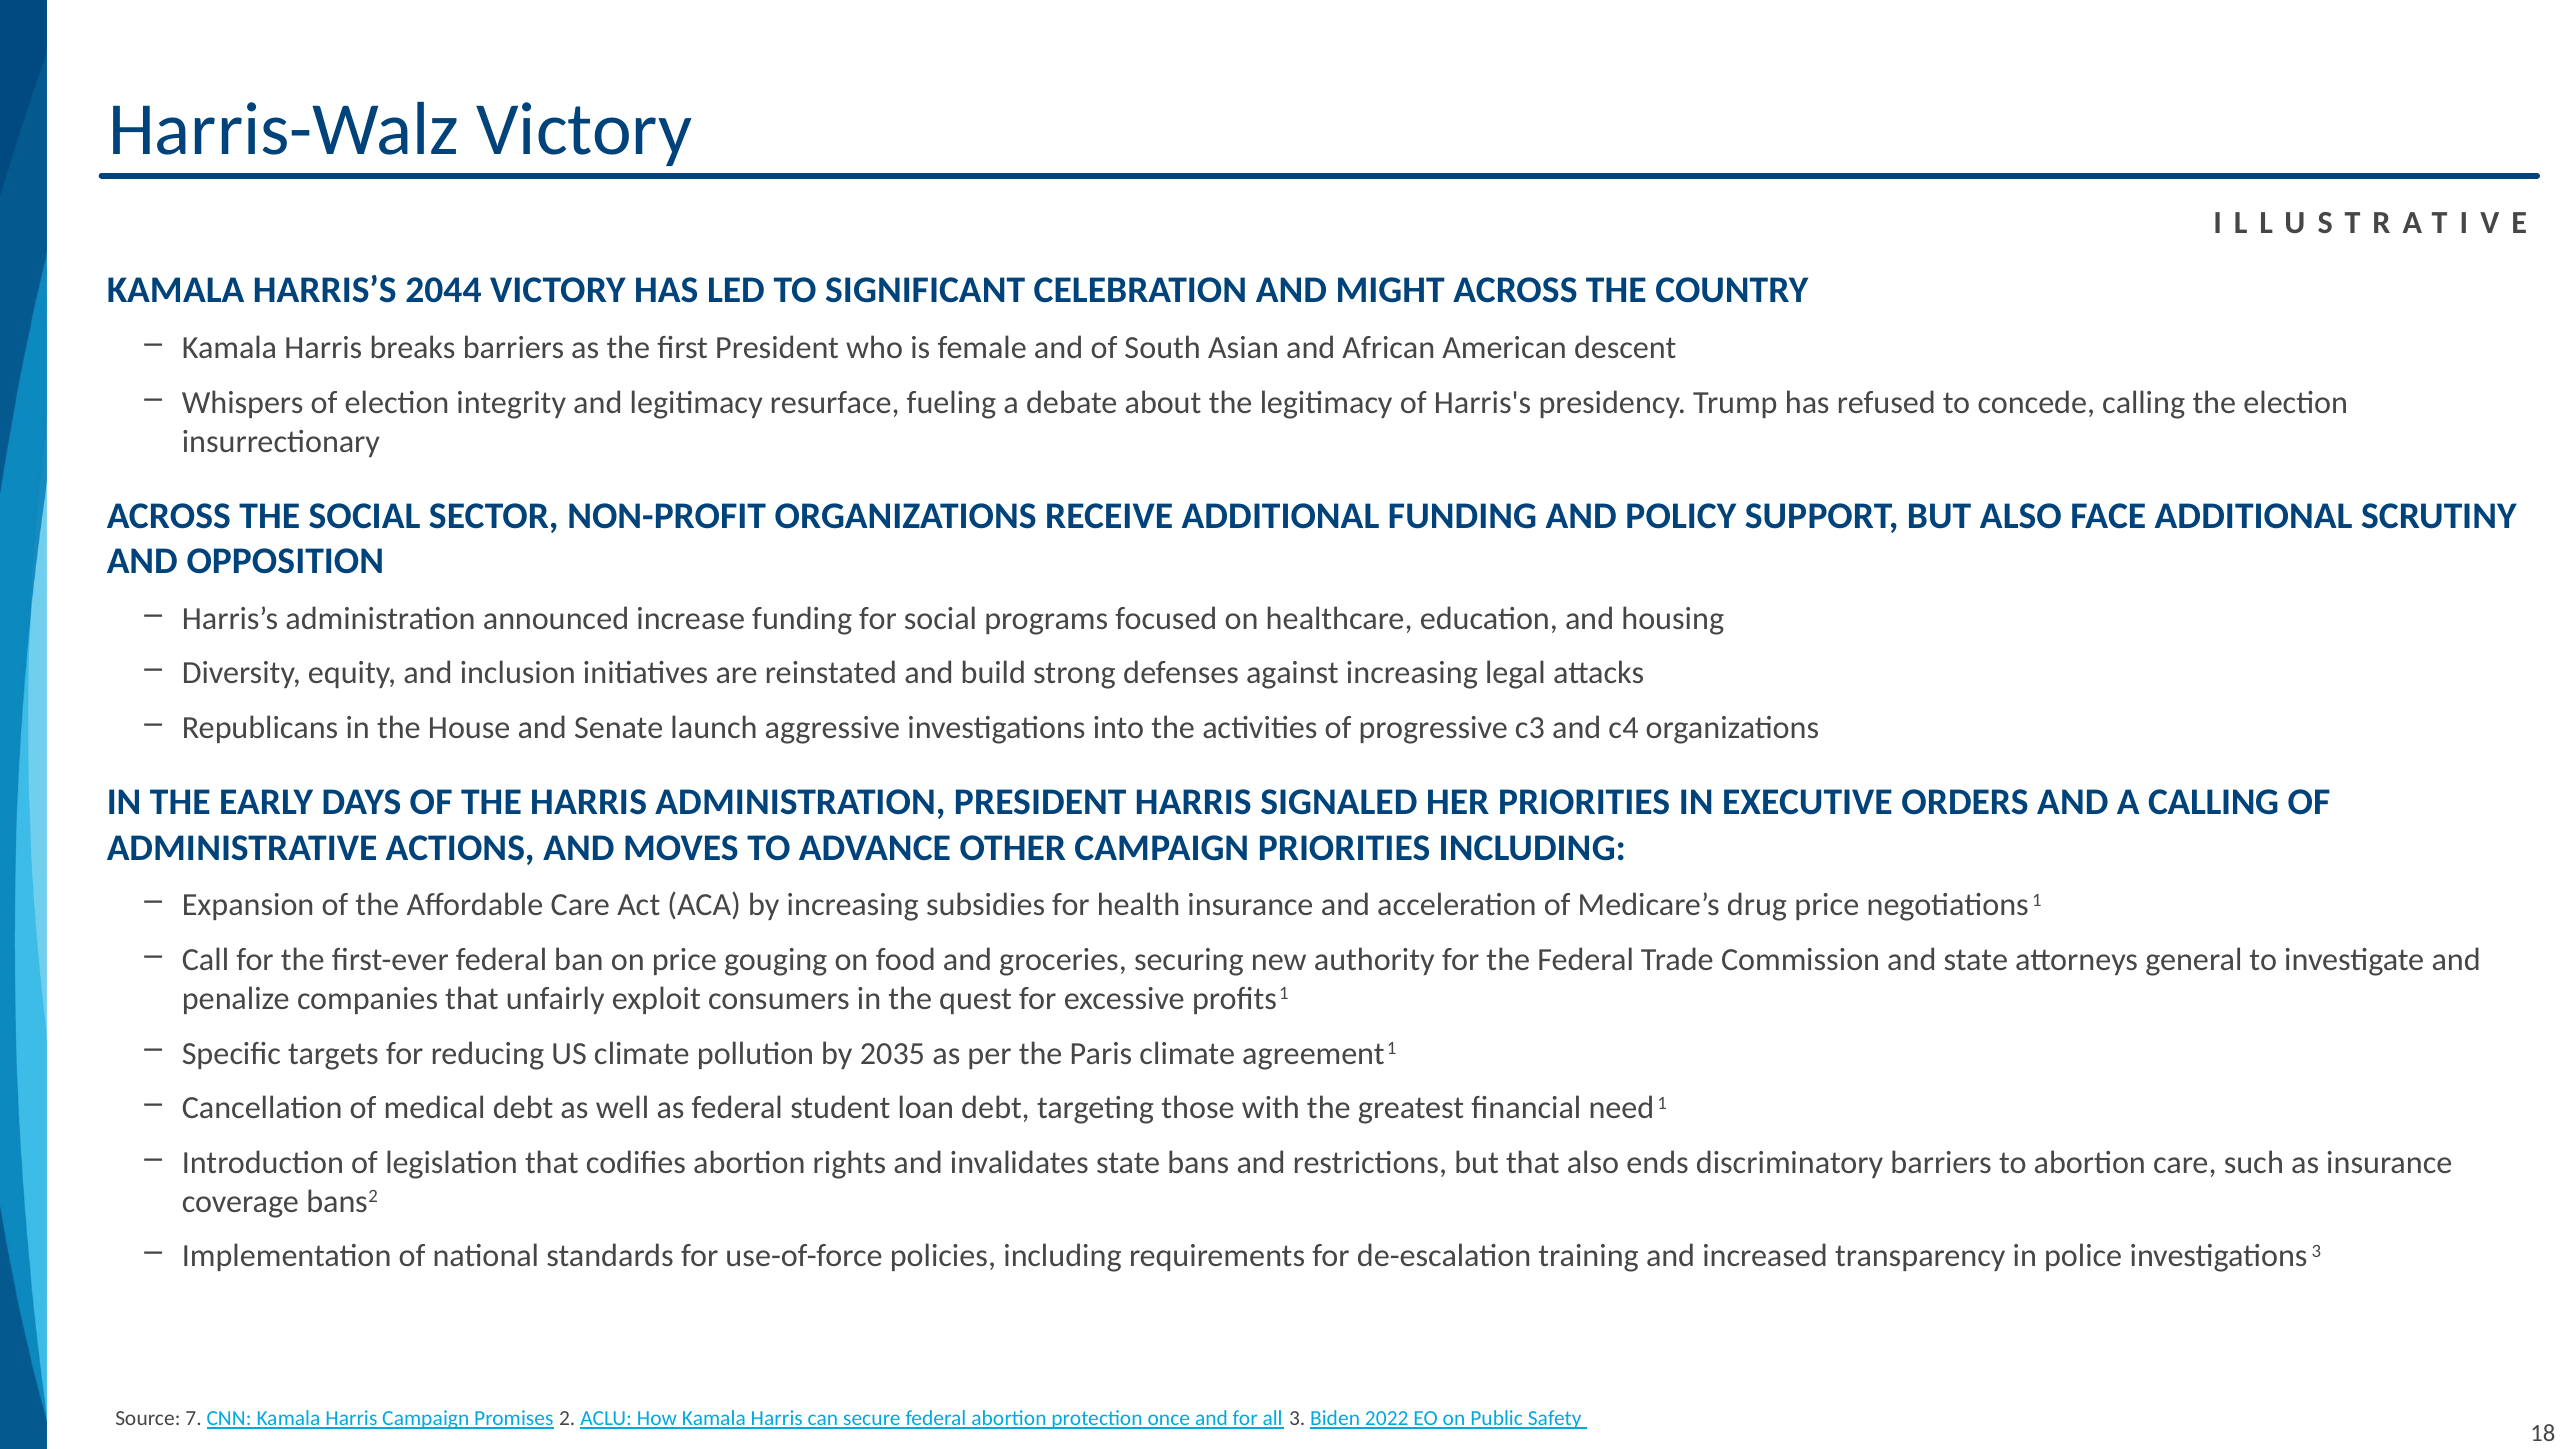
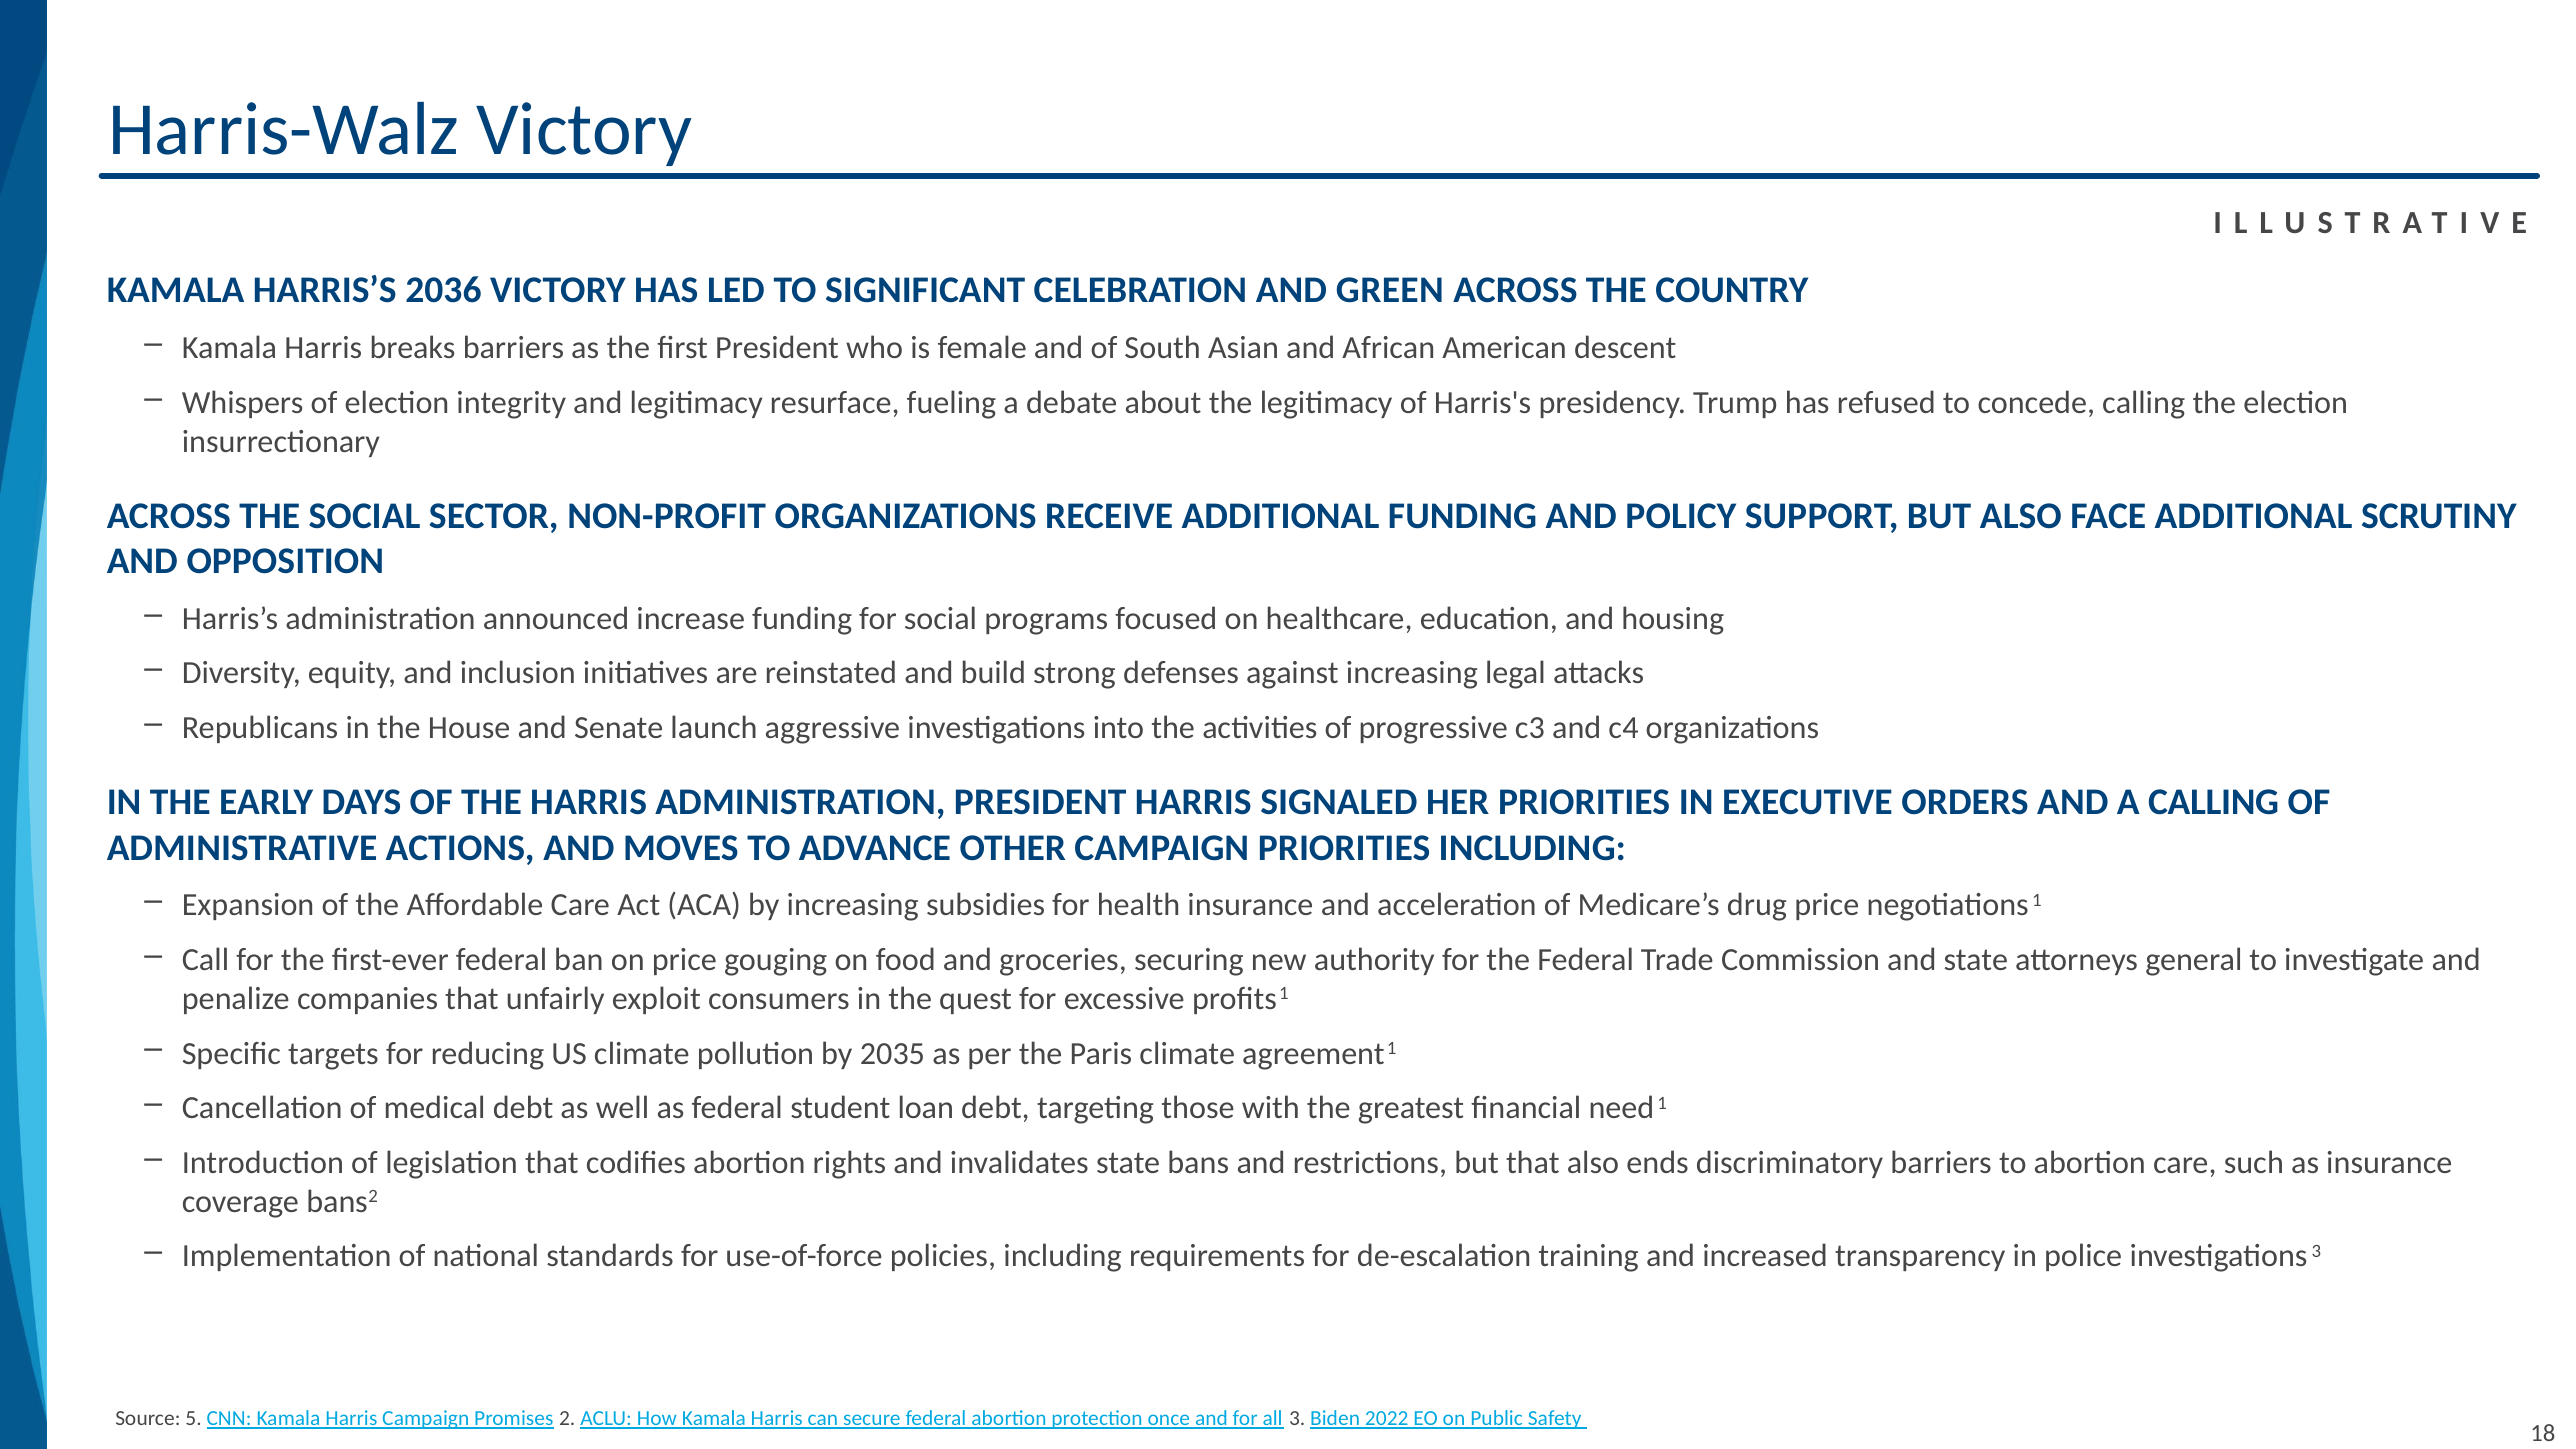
2044: 2044 -> 2036 (443, 290)
MIGHT: MIGHT -> GREEN (1390, 290)
7: 7 -> 5 (194, 1418)
